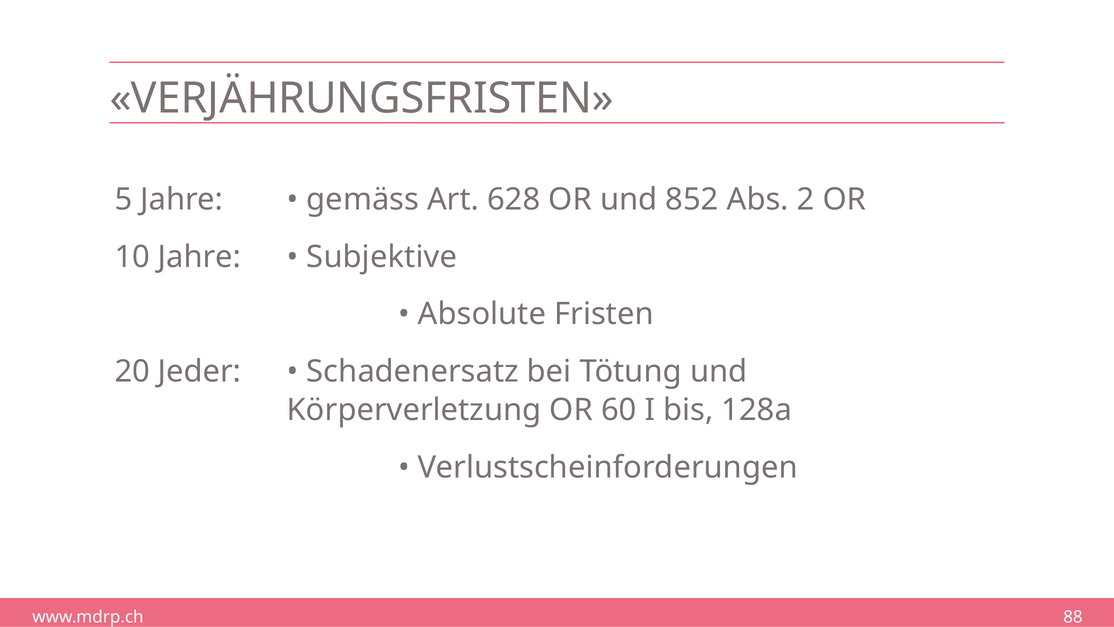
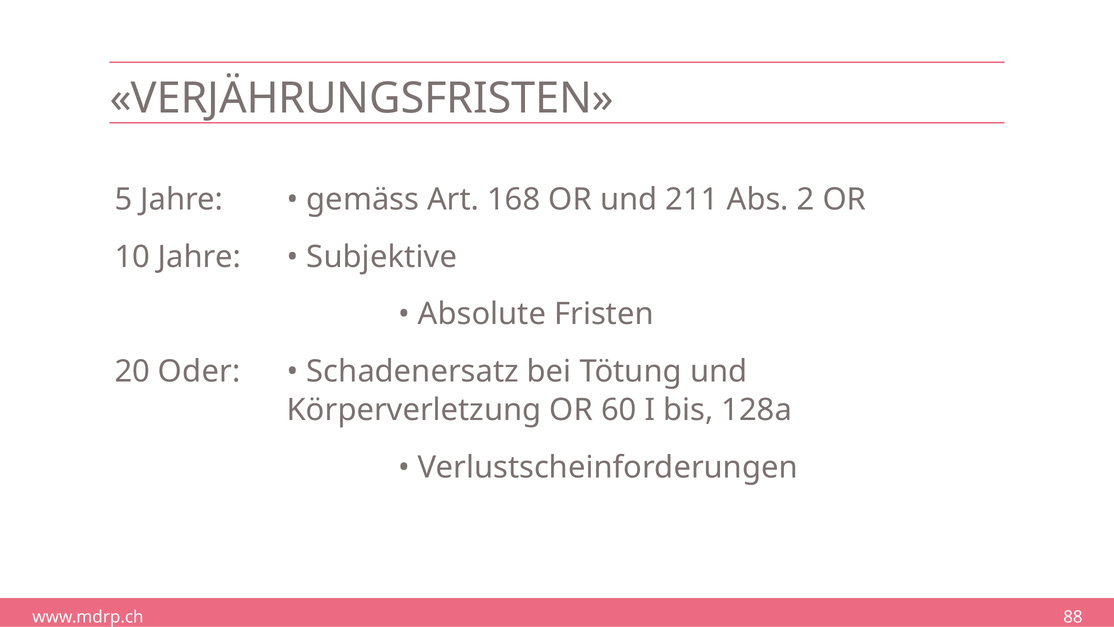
628: 628 -> 168 (514, 200)
852: 852 -> 211 (692, 200)
Jeder: Jeder -> Oder (199, 371)
